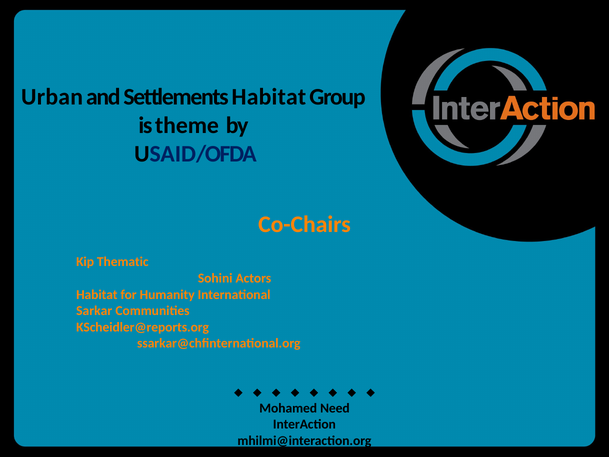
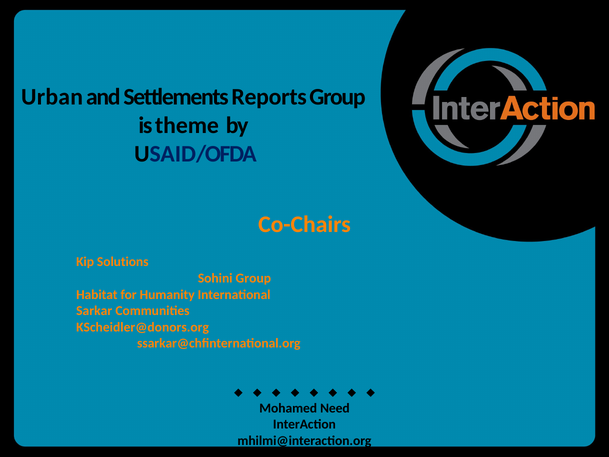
Settlements Habitat: Habitat -> Reports (269, 97)
Thematic: Thematic -> Solutions (123, 262)
Sohini Actors: Actors -> Group (253, 278)
KScheidler@reports.org: KScheidler@reports.org -> KScheidler@donors.org (143, 327)
